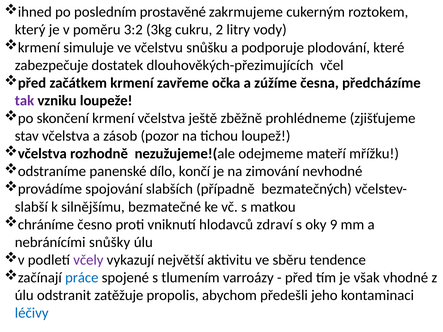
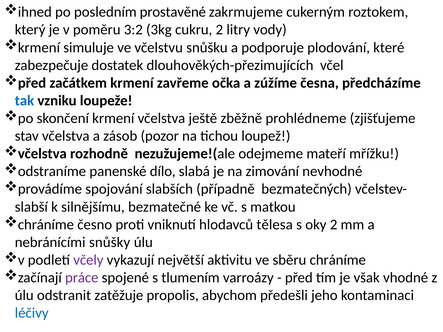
tak colour: purple -> blue (24, 101)
končí: končí -> slabá (194, 172)
zdraví: zdraví -> tělesa (275, 225)
oky 9: 9 -> 2 (334, 225)
sběru tendence: tendence -> chráníme (338, 260)
práce colour: blue -> purple (82, 278)
